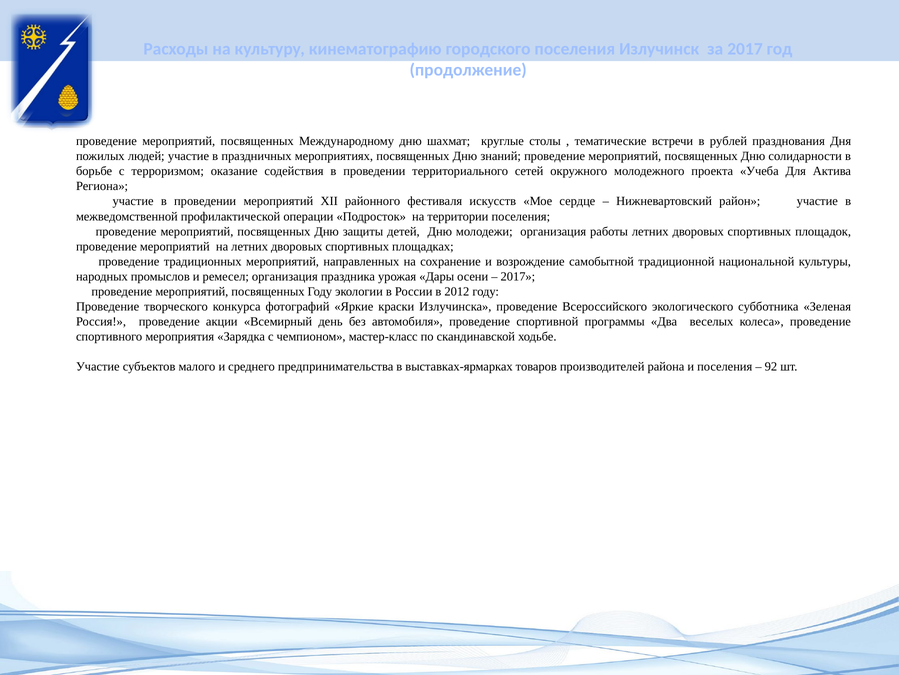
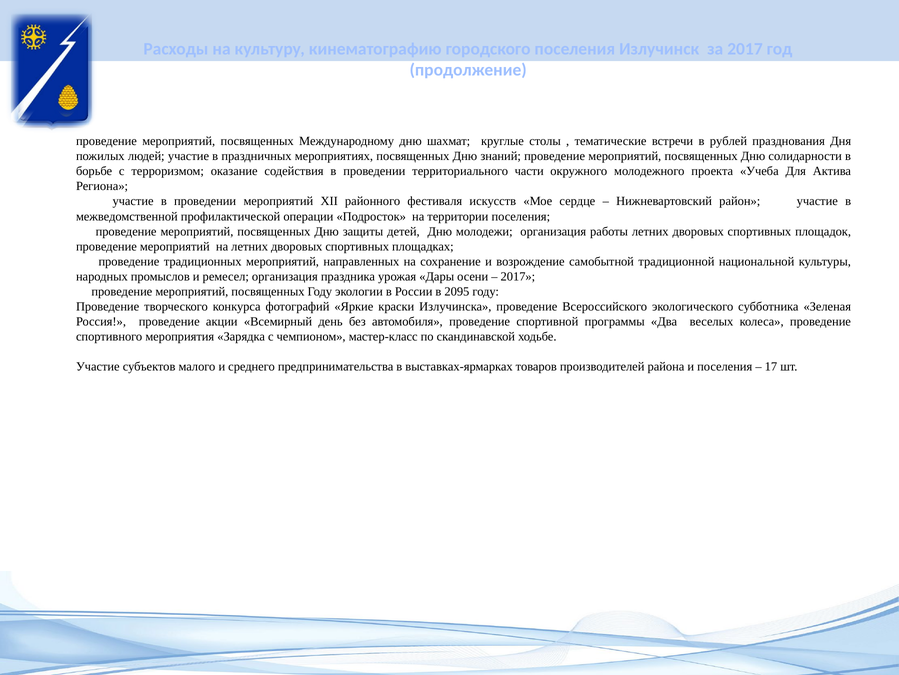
сетей: сетей -> части (529, 171)
2012: 2012 -> 2095 (457, 291)
92: 92 -> 17 (771, 366)
